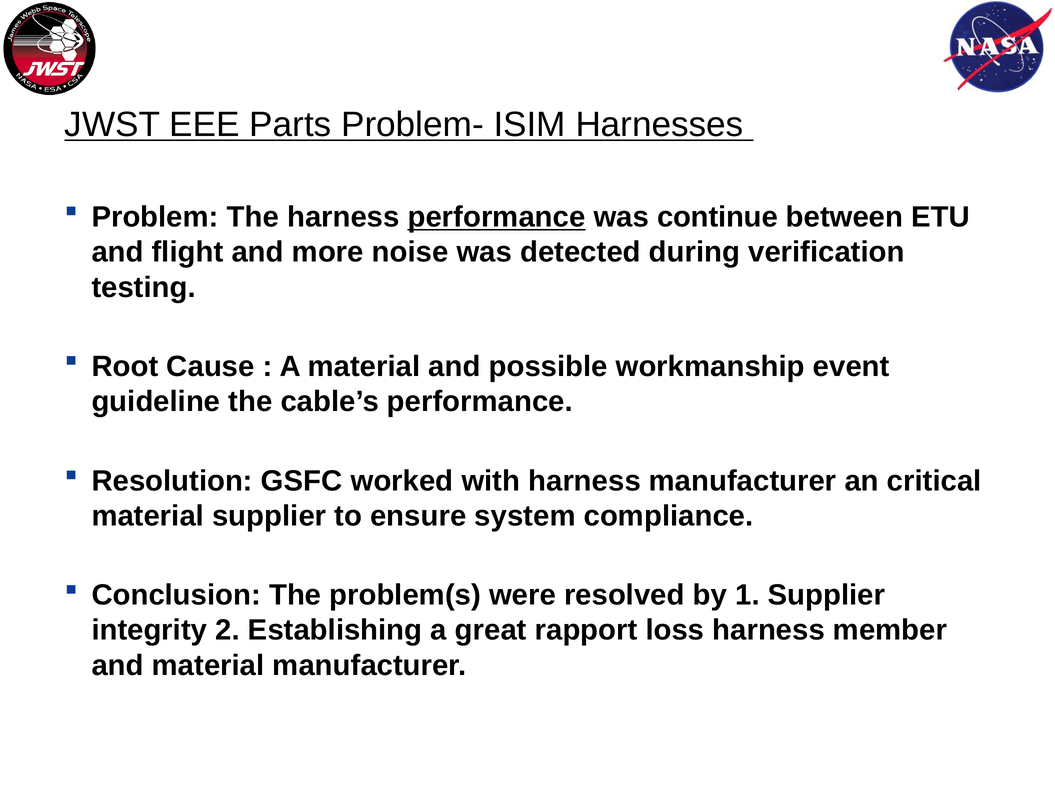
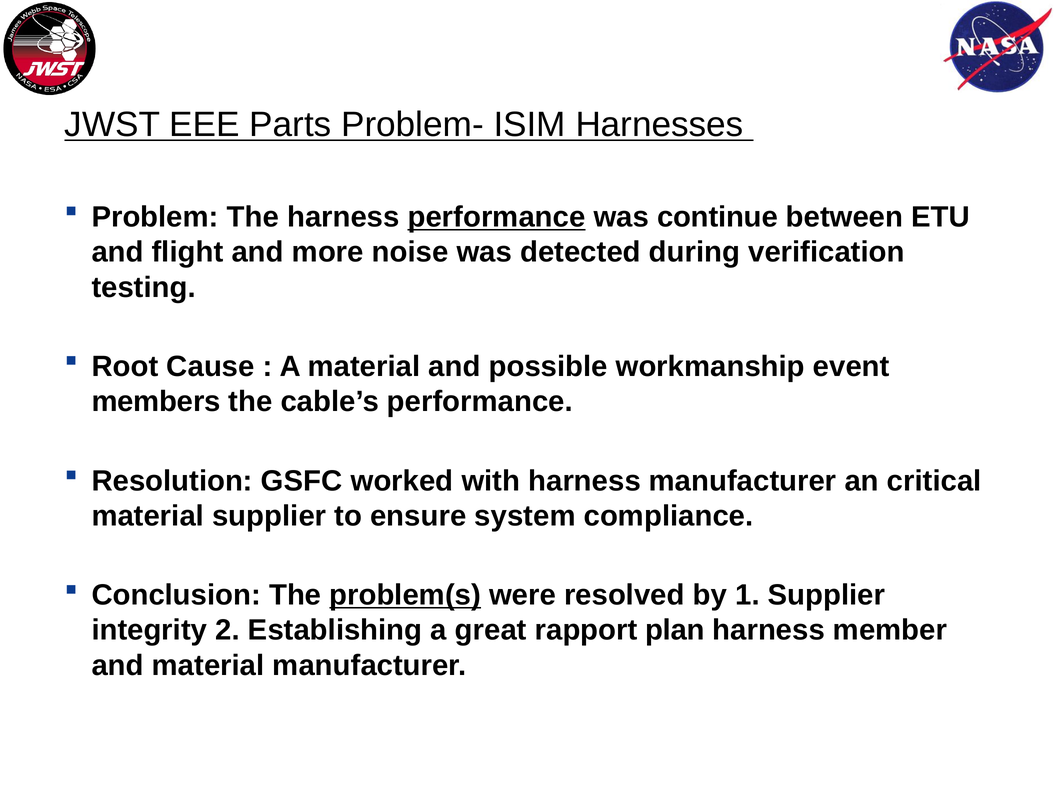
guideline: guideline -> members (156, 402)
problem(s underline: none -> present (405, 595)
loss: loss -> plan (675, 631)
